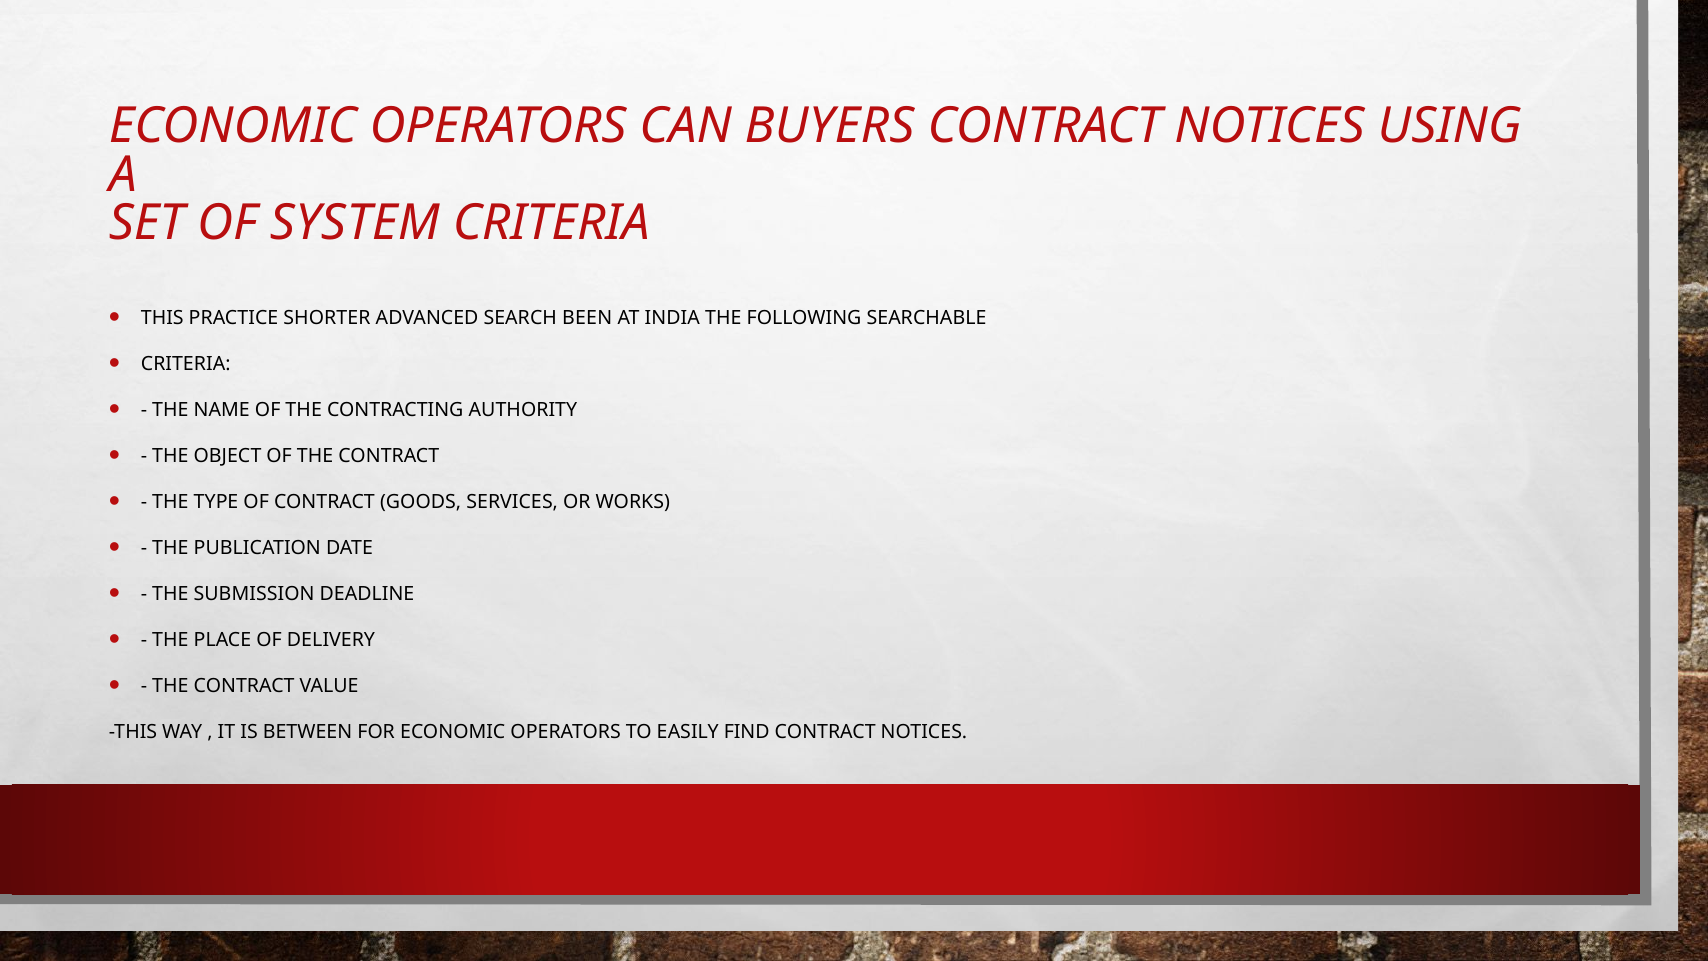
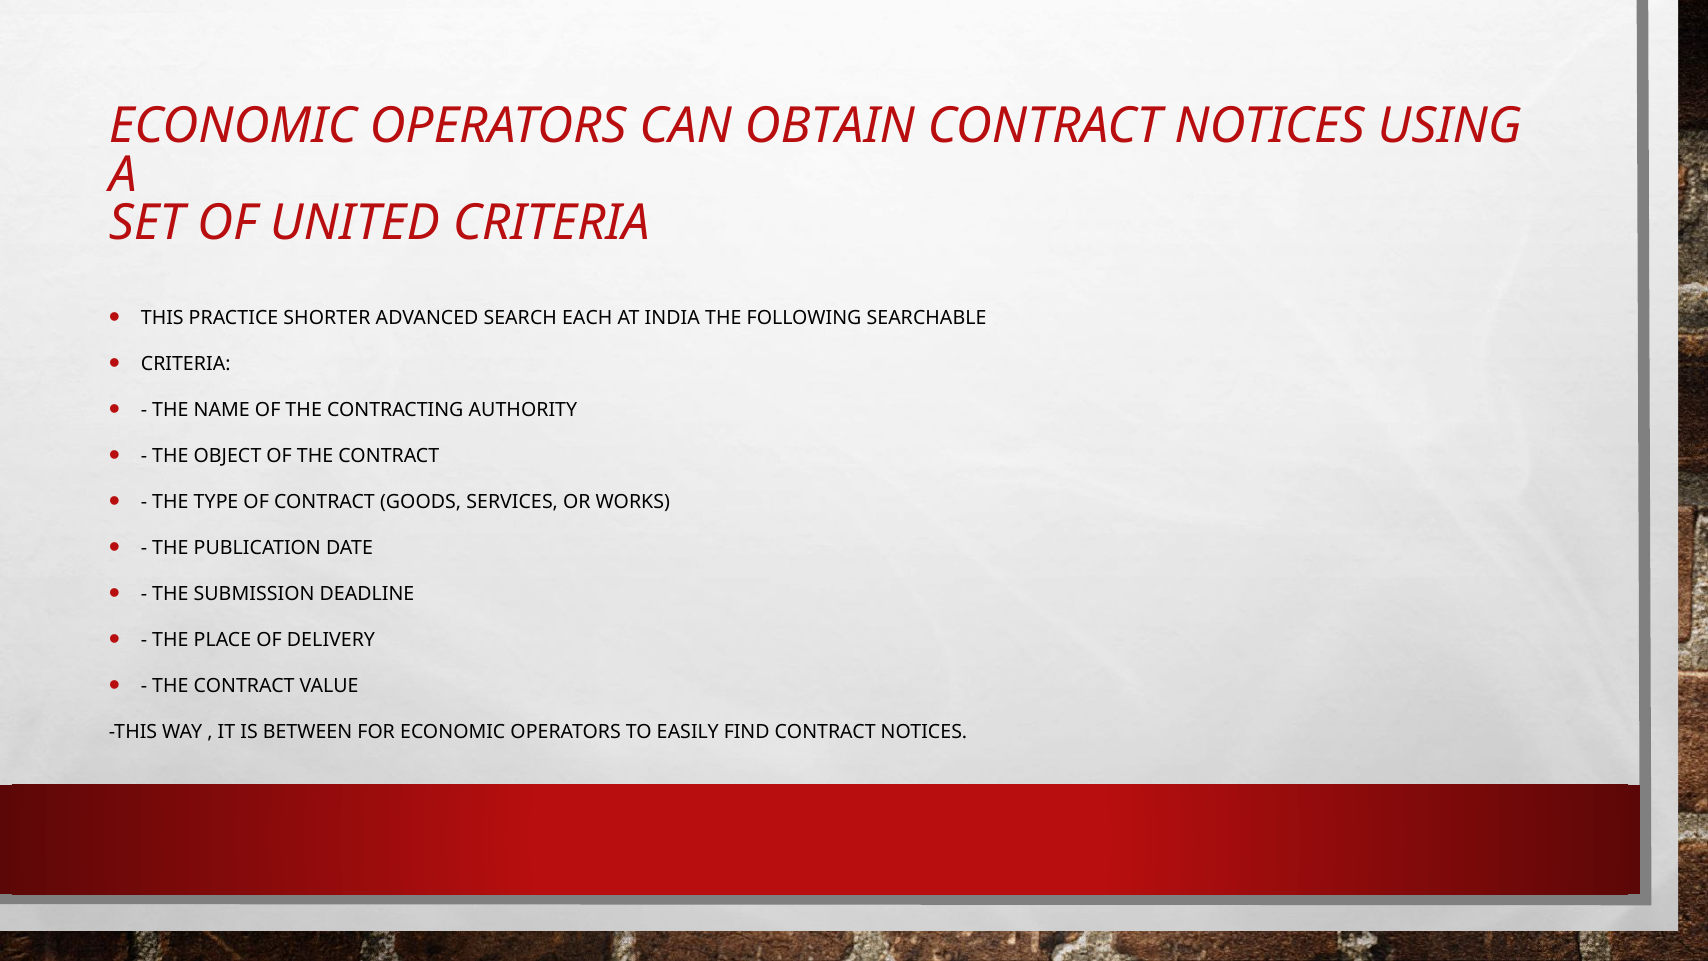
BUYERS: BUYERS -> OBTAIN (830, 126)
SYSTEM: SYSTEM -> UNITED (355, 223)
BEEN: BEEN -> EACH (587, 318)
